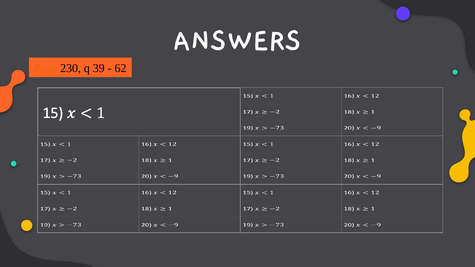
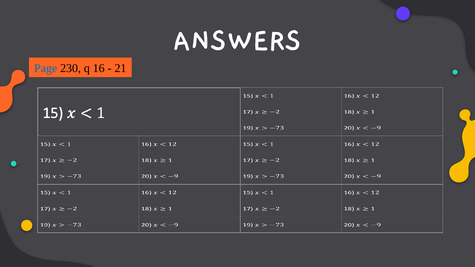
Page colour: orange -> blue (46, 68)
39: 39 -> 16 (99, 68)
62: 62 -> 21 (120, 68)
